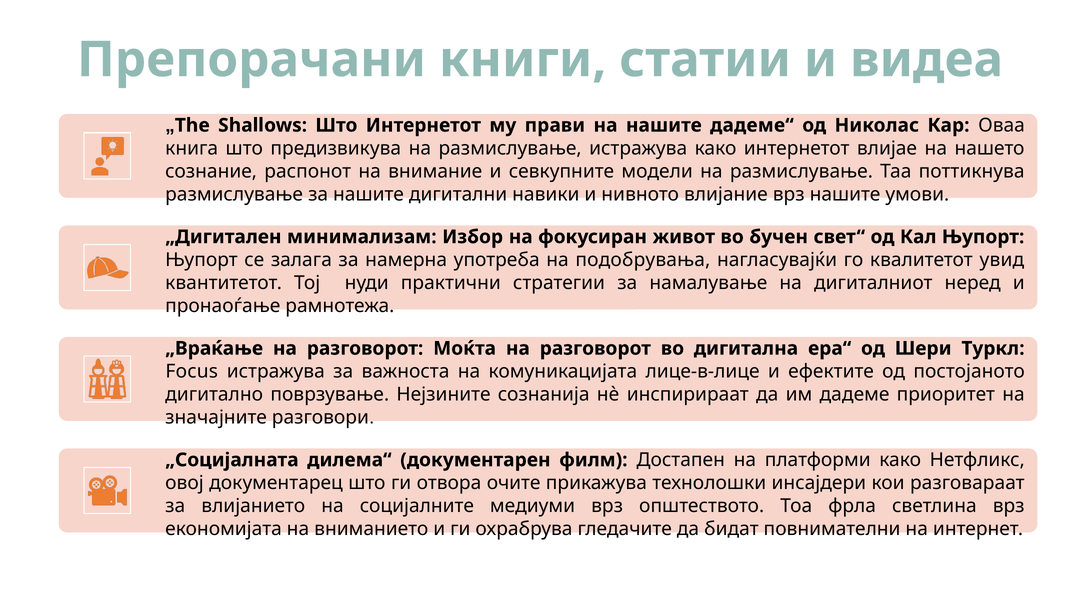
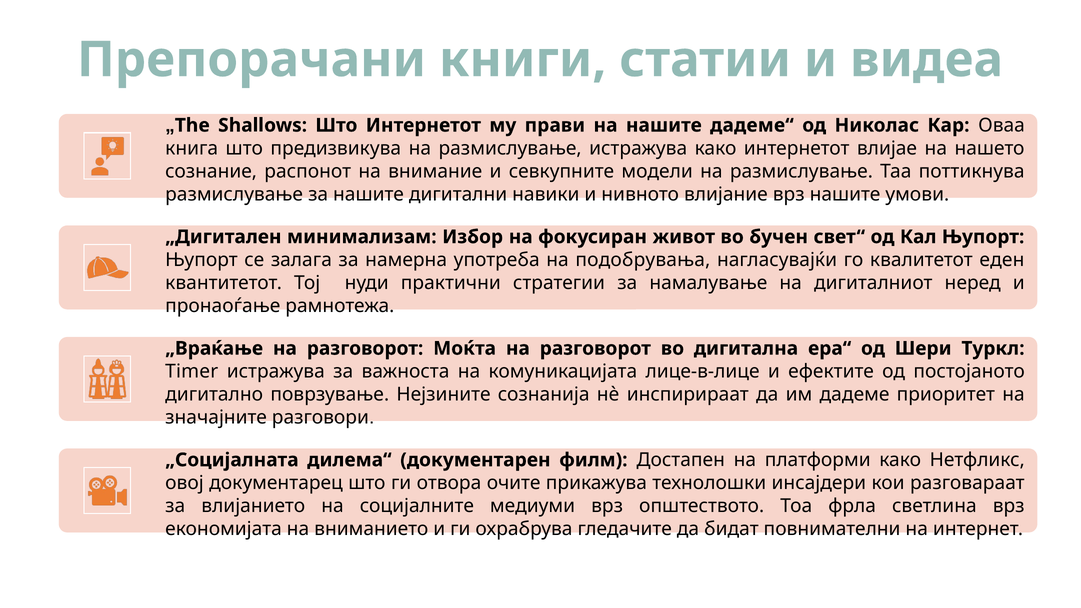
увид: увид -> еден (1002, 260)
Focus: Focus -> Timer (192, 371)
